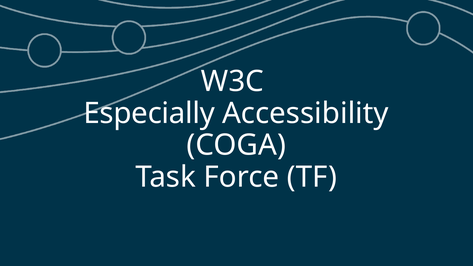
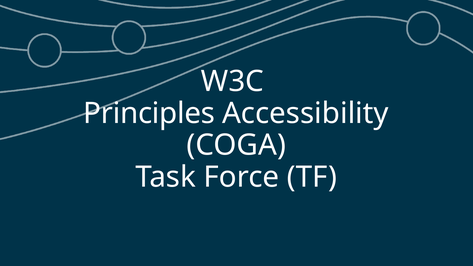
Especially: Especially -> Principles (149, 113)
